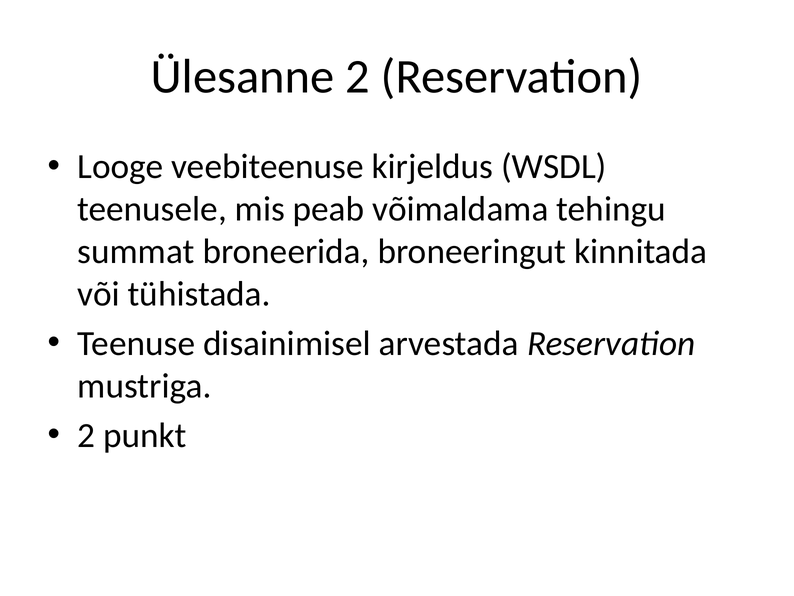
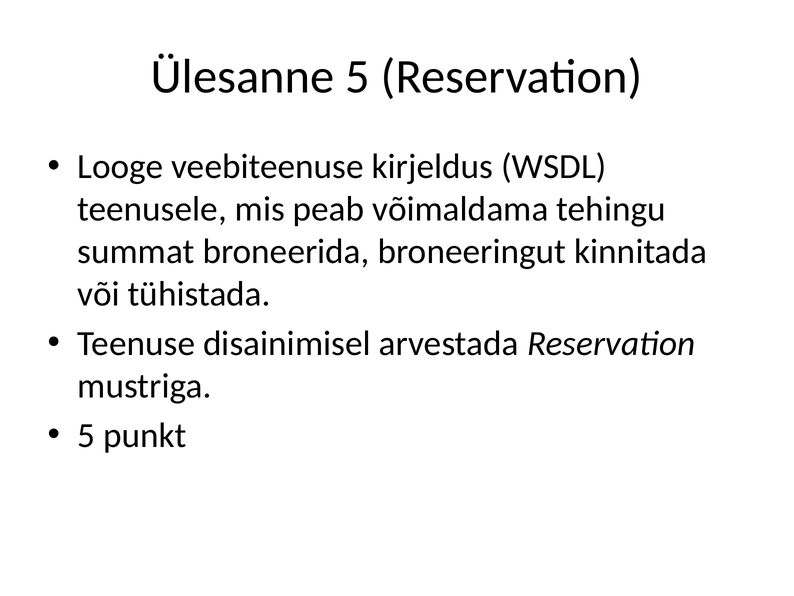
Ülesanne 2: 2 -> 5 (358, 77)
2: 2 -> 5 (86, 435)
